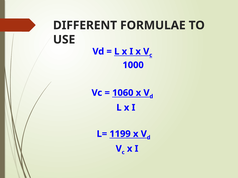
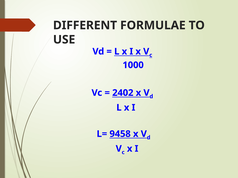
1060: 1060 -> 2402 (123, 93)
1199: 1199 -> 9458 (120, 134)
